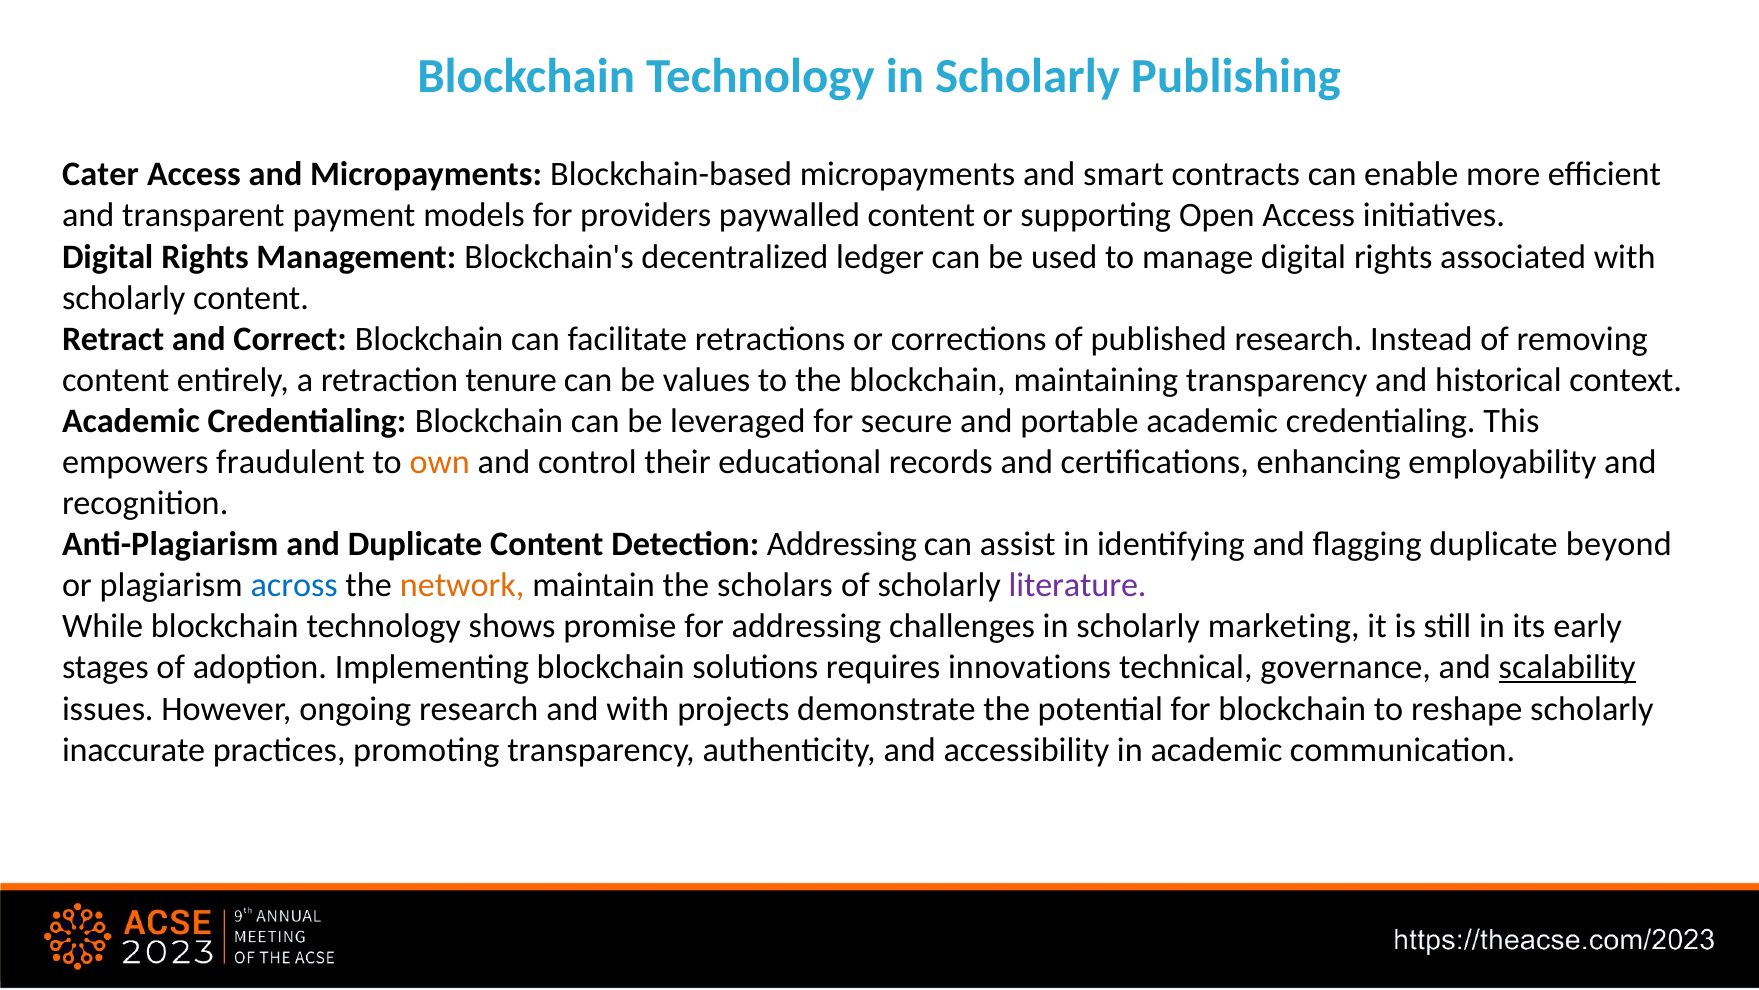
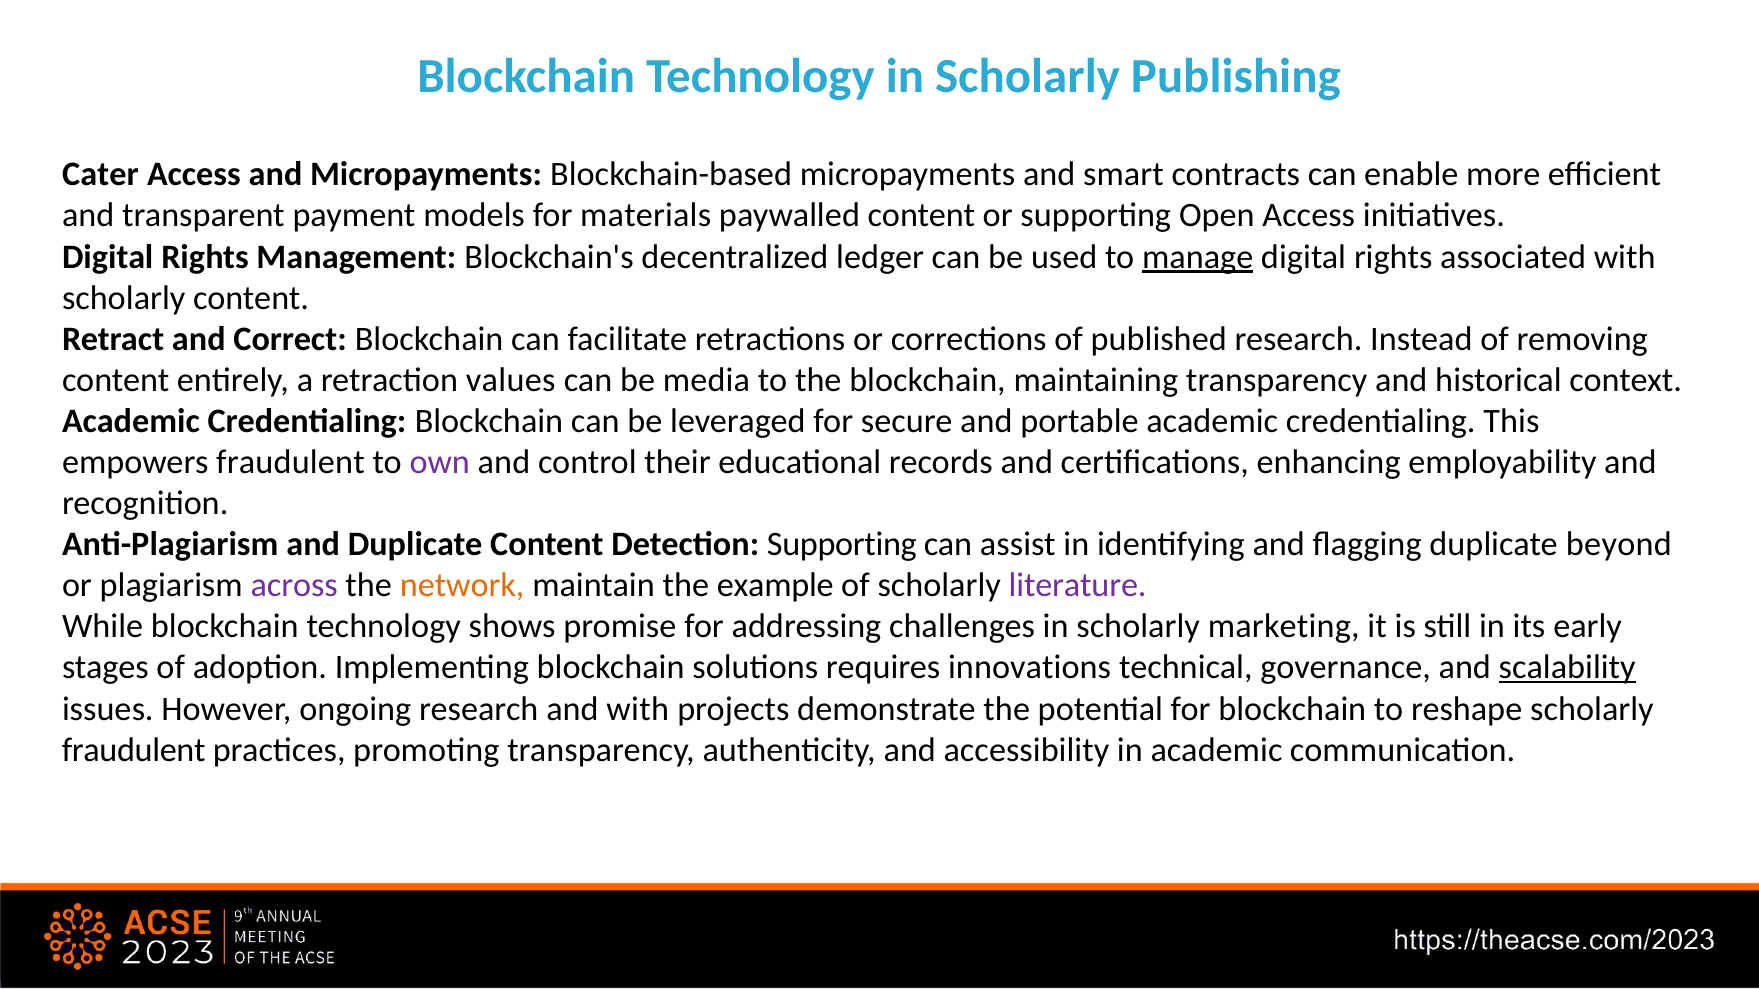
providers: providers -> materials (646, 216)
manage underline: none -> present (1198, 257)
tenure: tenure -> values (511, 380)
values: values -> media (706, 380)
own colour: orange -> purple (440, 462)
Detection Addressing: Addressing -> Supporting (842, 544)
across colour: blue -> purple (294, 585)
scholars: scholars -> example (775, 585)
inaccurate: inaccurate -> fraudulent (134, 749)
